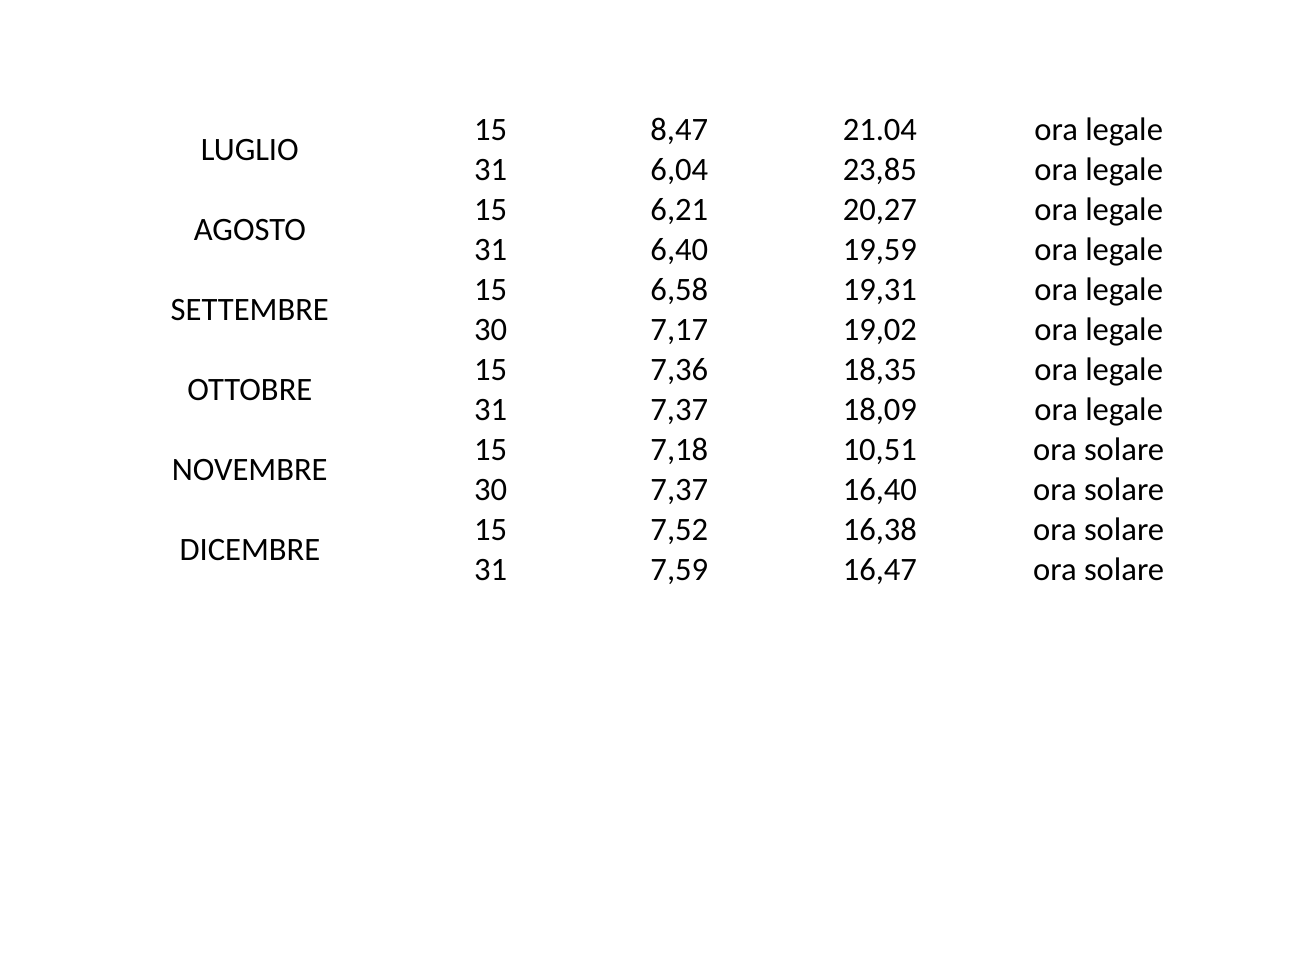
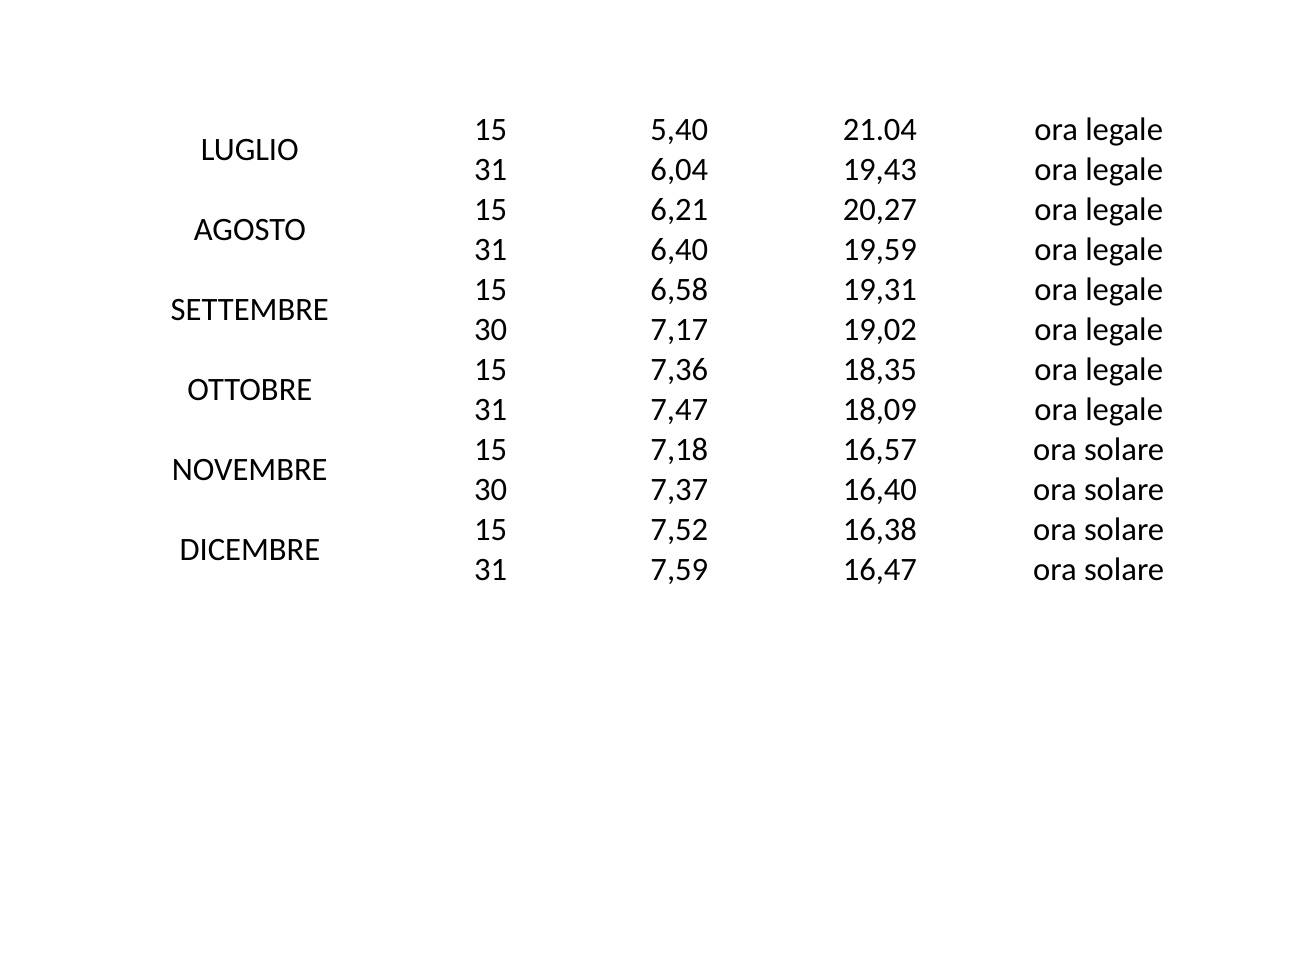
8,47: 8,47 -> 5,40 (679, 130)
23,85: 23,85 -> 19,43 (880, 169)
7,37: 7,37 -> 7,47 (679, 409)
10,51: 10,51 -> 16,57 (880, 450)
